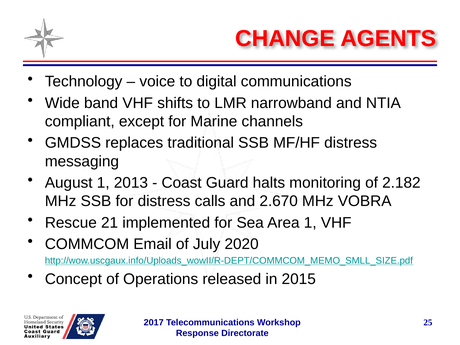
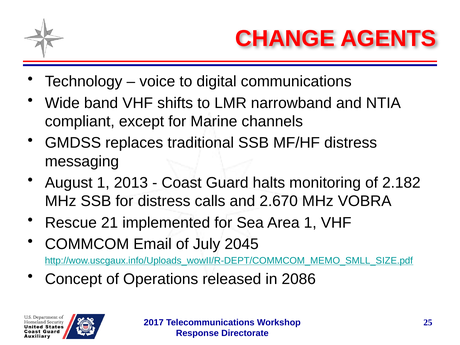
2020: 2020 -> 2045 (242, 244)
2015: 2015 -> 2086 (299, 279)
